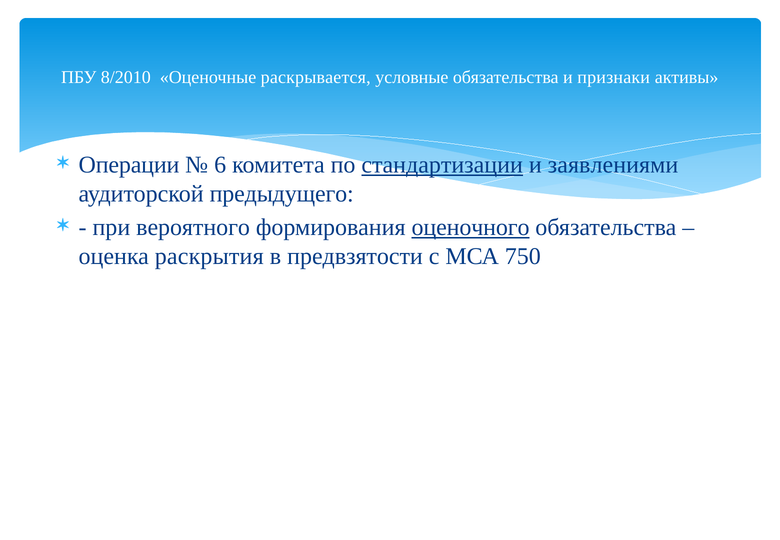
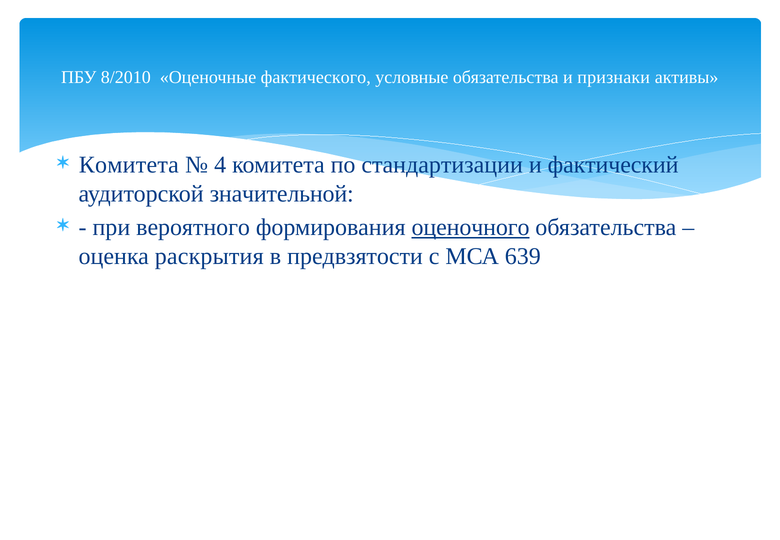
раскрывается: раскрывается -> фактического (316, 77)
Операции: Операции -> Комитета (129, 165)
6: 6 -> 4 (220, 165)
стандартизации underline: present -> none (442, 165)
заявлениями: заявлениями -> фактический (613, 165)
предыдущего: предыдущего -> значительной (282, 194)
750: 750 -> 639 (523, 256)
